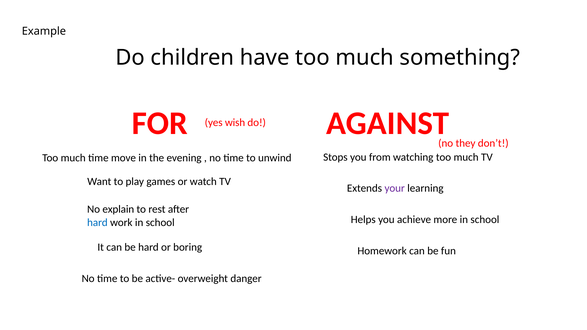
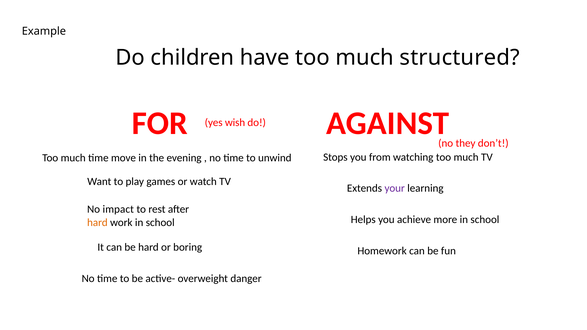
something: something -> structured (460, 58)
explain: explain -> impact (118, 209)
hard colour: blue -> orange (97, 223)
